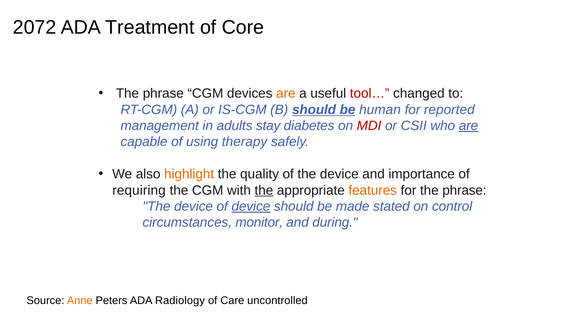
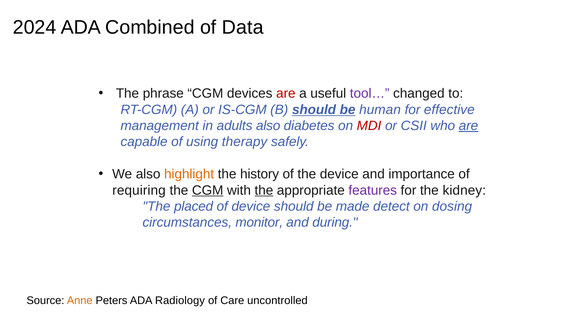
2072: 2072 -> 2024 (35, 27)
Treatment: Treatment -> Combined (150, 27)
Core: Core -> Data (243, 27)
are colour: orange -> red (286, 94)
tool… colour: red -> purple (370, 94)
reported: reported -> effective (449, 110)
adults stay: stay -> also (268, 126)
quality: quality -> history (260, 174)
CGM underline: none -> present (208, 190)
features colour: orange -> purple (373, 190)
for the phrase: phrase -> kidney (464, 190)
device: device -> placed (194, 207)
device underline: present -> none (251, 207)
stated: stated -> detect (391, 207)
control: control -> dosing (452, 207)
